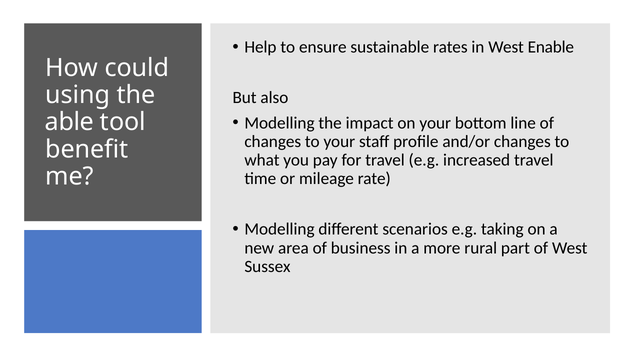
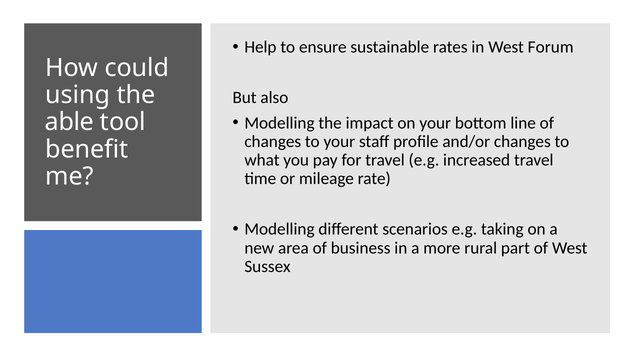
Enable: Enable -> Forum (551, 47)
